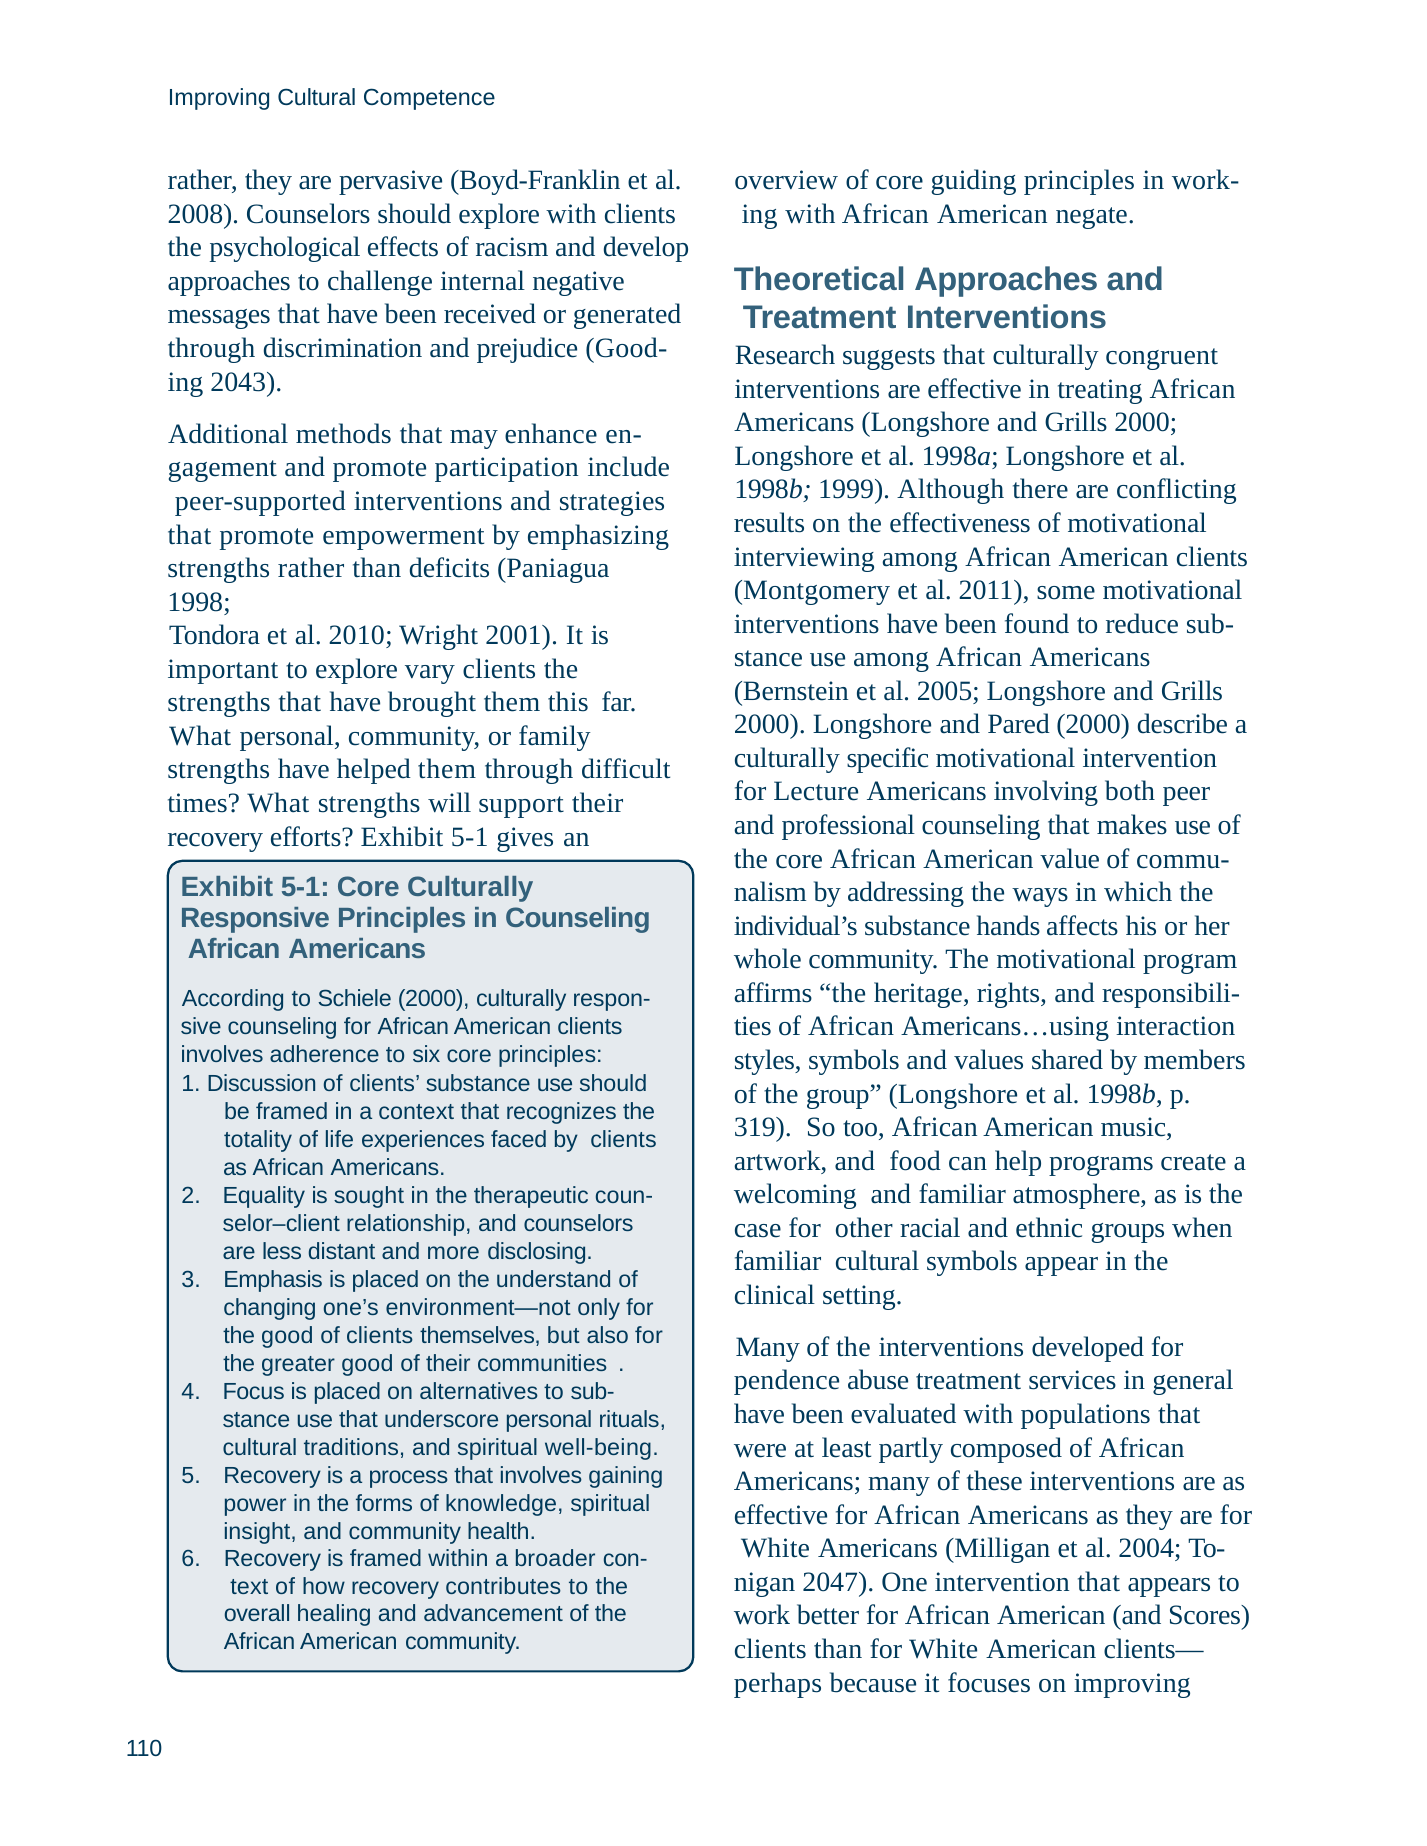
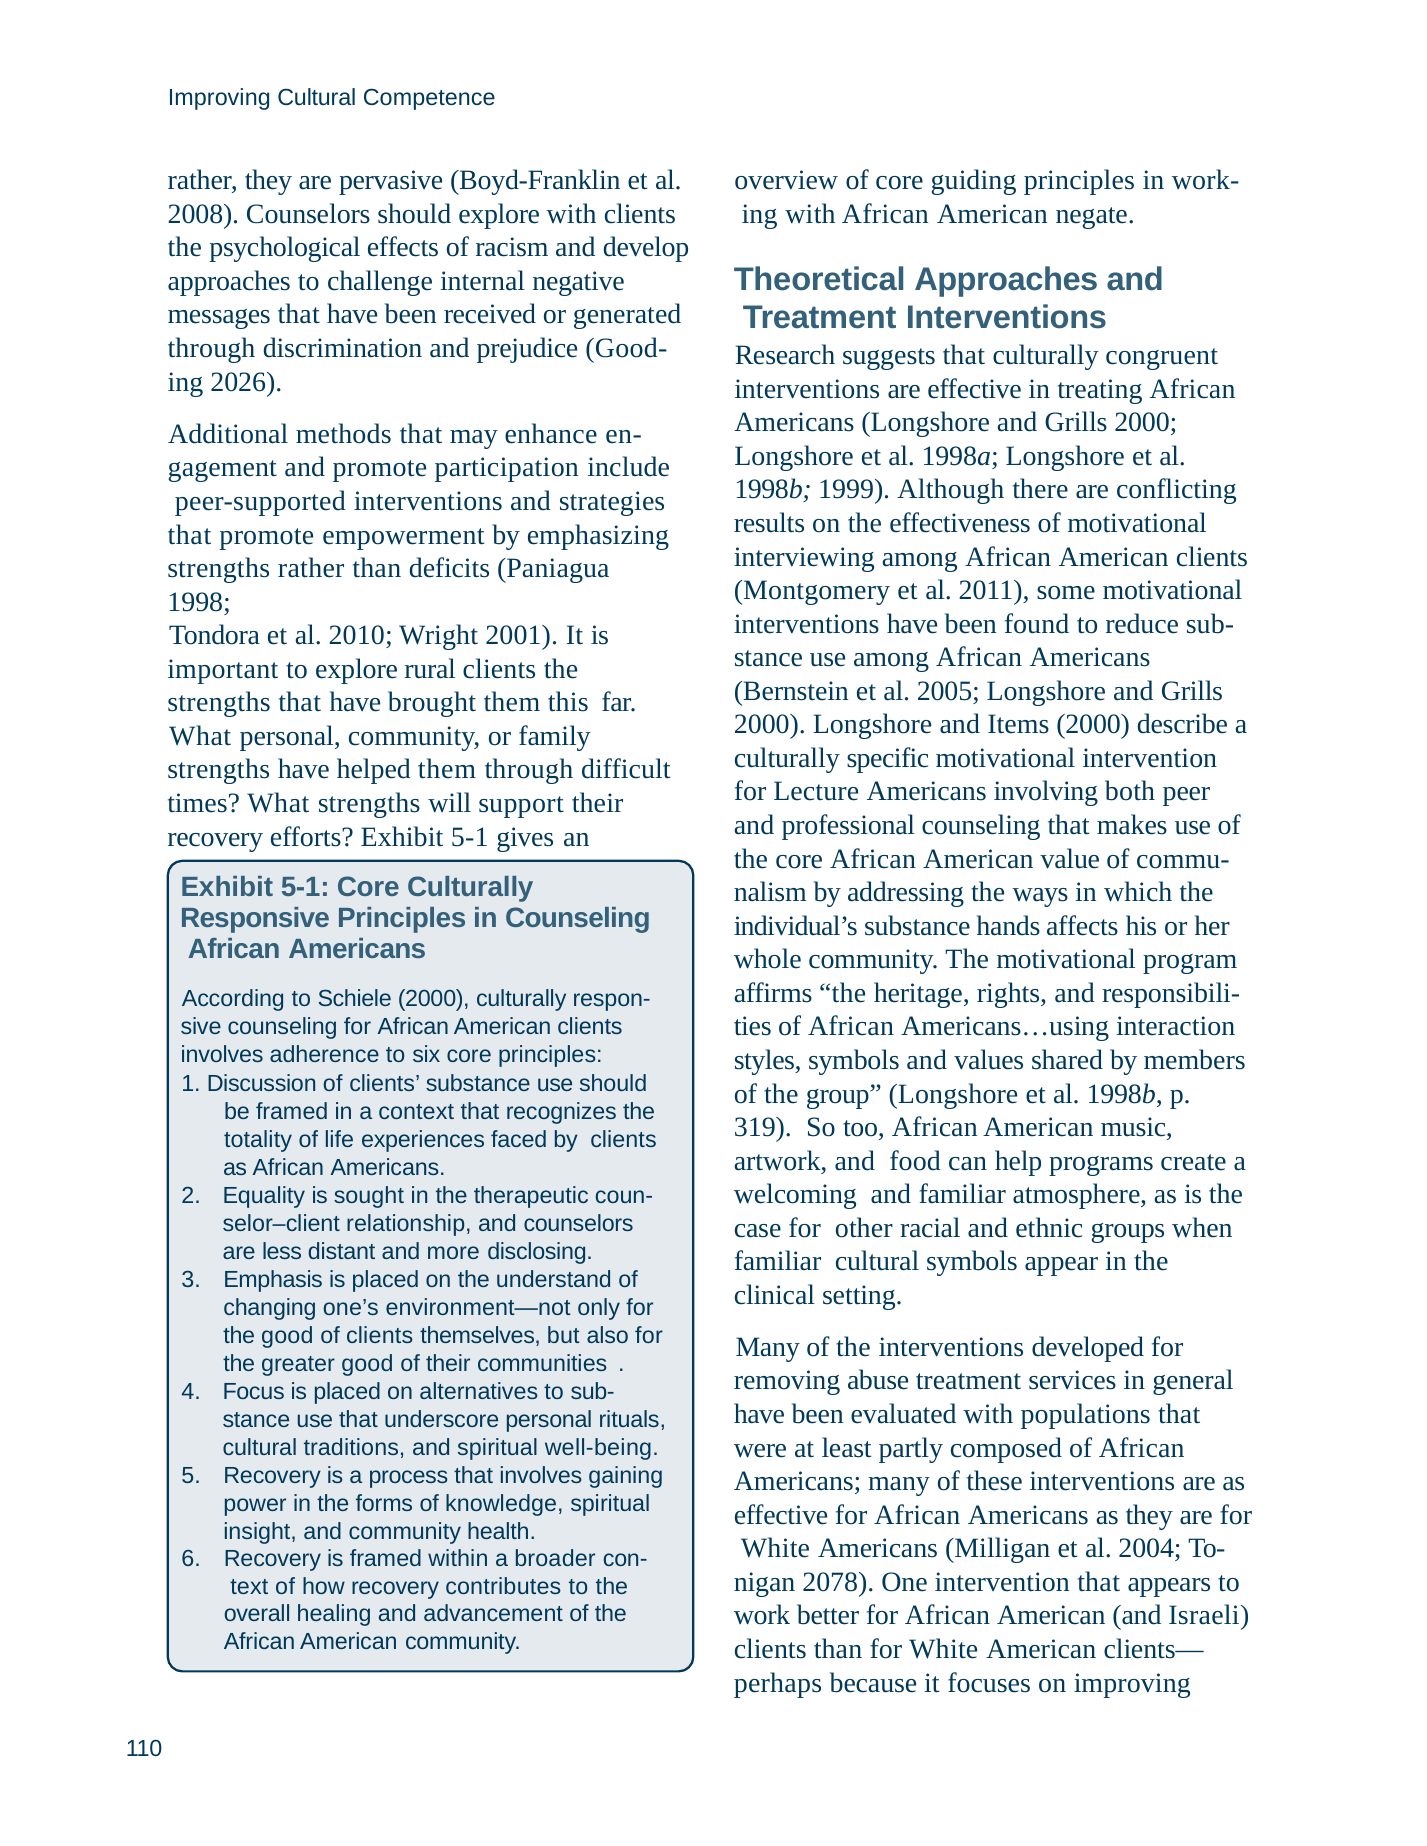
2043: 2043 -> 2026 (246, 382)
vary: vary -> rural (430, 669)
Pared: Pared -> Items (1018, 725)
pendence: pendence -> removing (787, 1381)
2047: 2047 -> 2078 (838, 1583)
Scores: Scores -> Israeli (1209, 1616)
